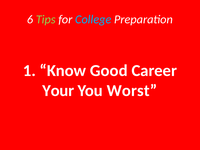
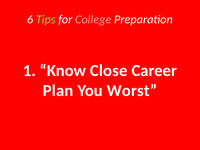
College colour: light blue -> pink (93, 19)
Good: Good -> Close (109, 70)
Your: Your -> Plan (58, 90)
